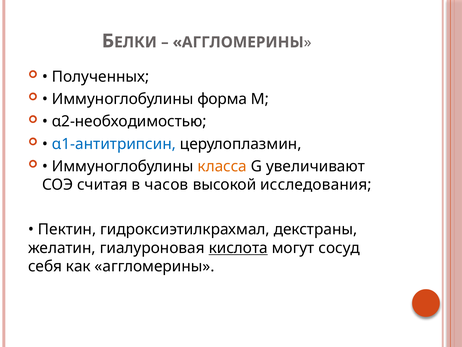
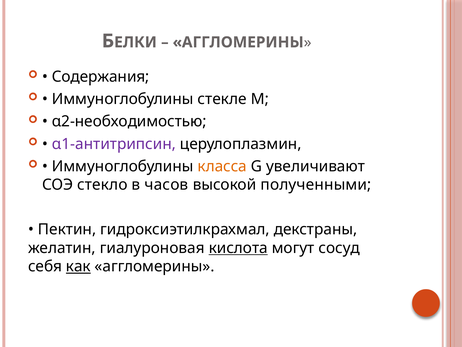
Полученных: Полученных -> Содержания (101, 77)
форма: форма -> стекле (222, 99)
α1-антитрипсин colour: blue -> purple (114, 144)
считая: считая -> стекло (102, 185)
исследования: исследования -> полученными (316, 185)
как underline: none -> present (78, 266)
